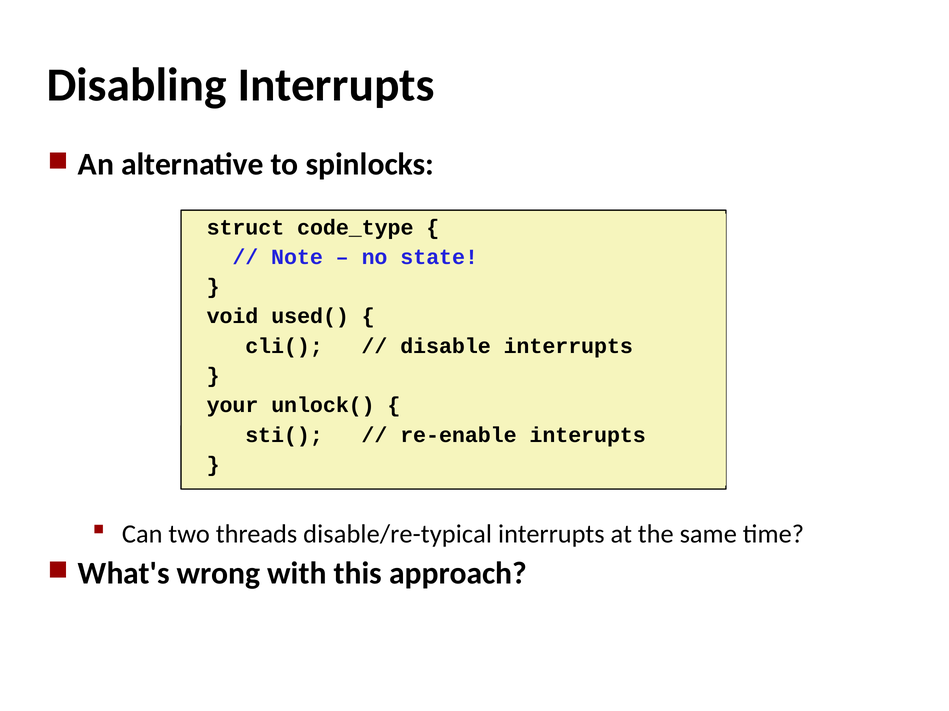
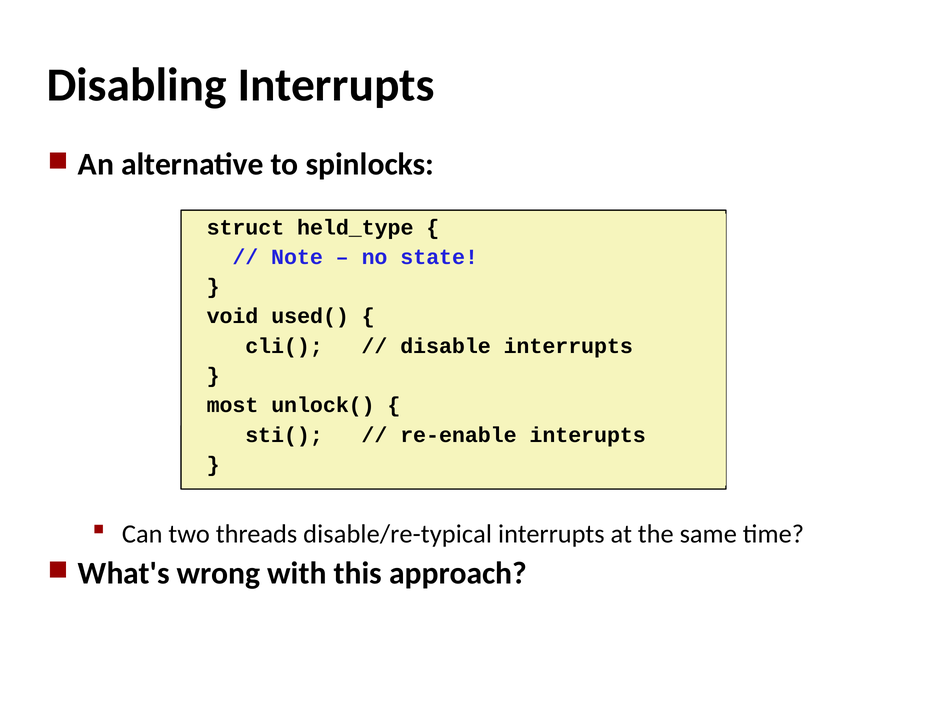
code_type: code_type -> held_type (355, 228)
your: your -> most (233, 406)
